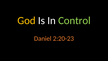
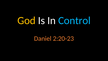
Control colour: light green -> light blue (74, 20)
